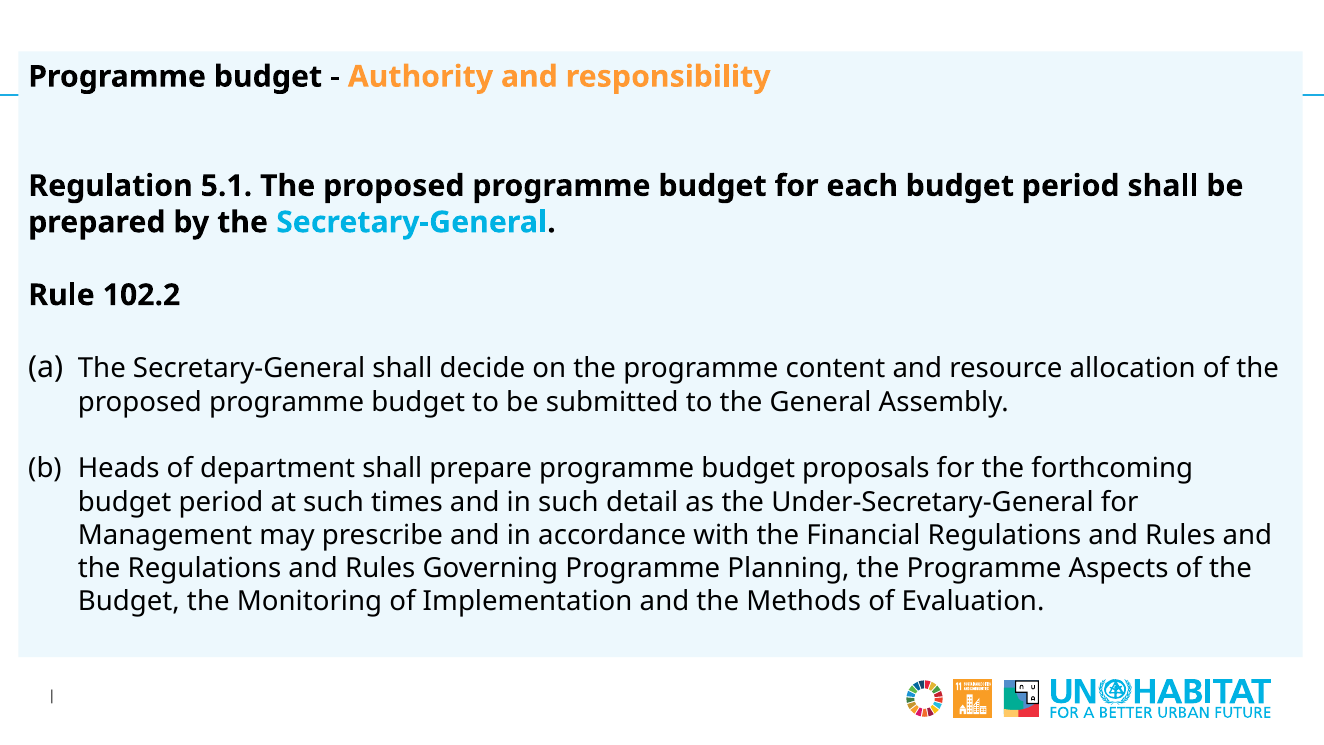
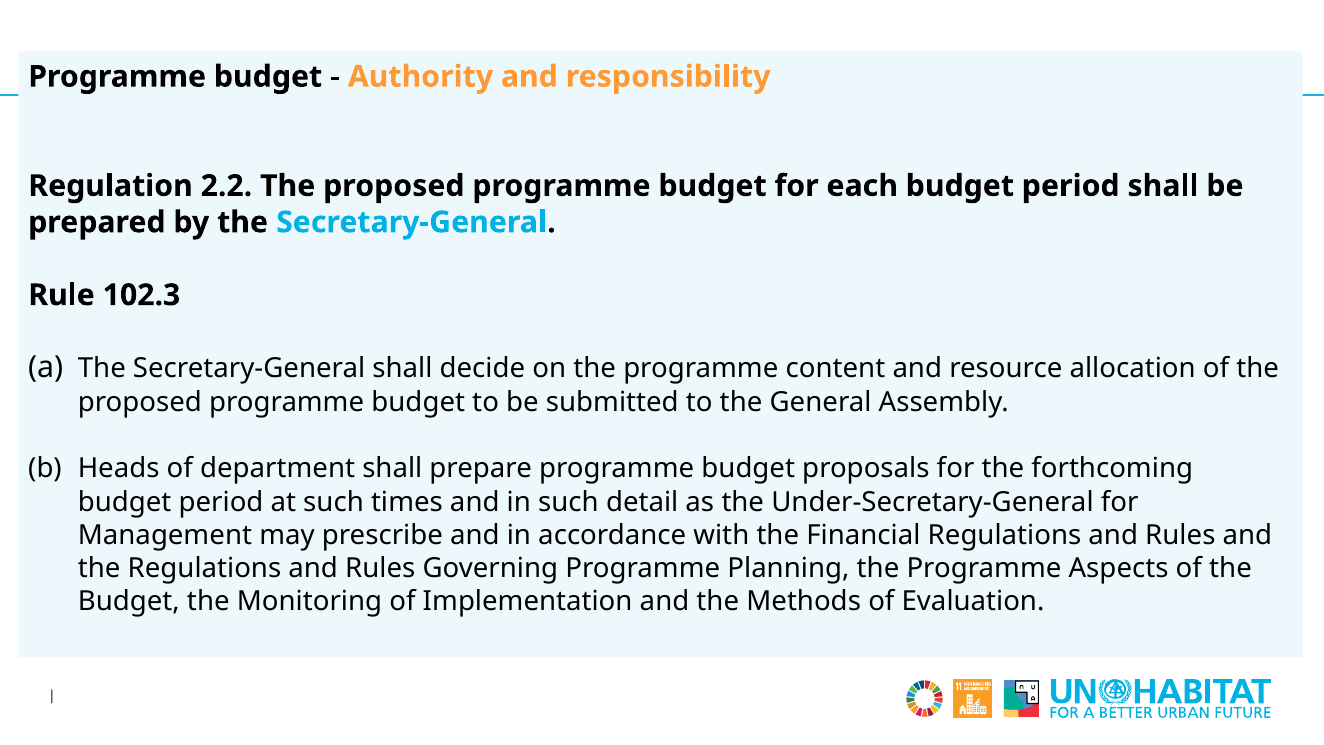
5.1: 5.1 -> 2.2 (226, 186)
102.2: 102.2 -> 102.3 (142, 295)
